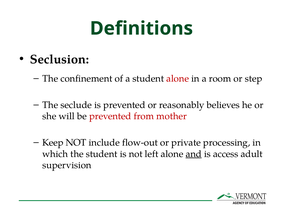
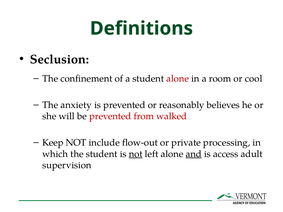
step: step -> cool (254, 79)
seclude: seclude -> anxiety (76, 105)
mother: mother -> walked (172, 116)
not underline: none -> present (136, 154)
